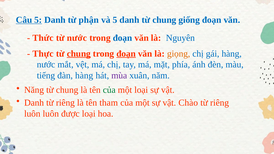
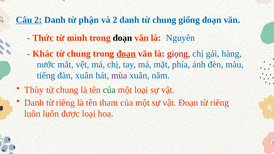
Câu 5: 5 -> 2 (38, 20)
và 5: 5 -> 2 (115, 20)
từ nước: nước -> mình (77, 38)
đoạn colour: blue -> black (123, 38)
Thực: Thực -> Khác (43, 54)
chung underline: present -> none (79, 54)
giọng colour: orange -> red (179, 54)
đàn hàng: hàng -> xuân (84, 76)
Năng: Năng -> Thùy (34, 90)
vật Chào: Chào -> Đoạn (188, 103)
